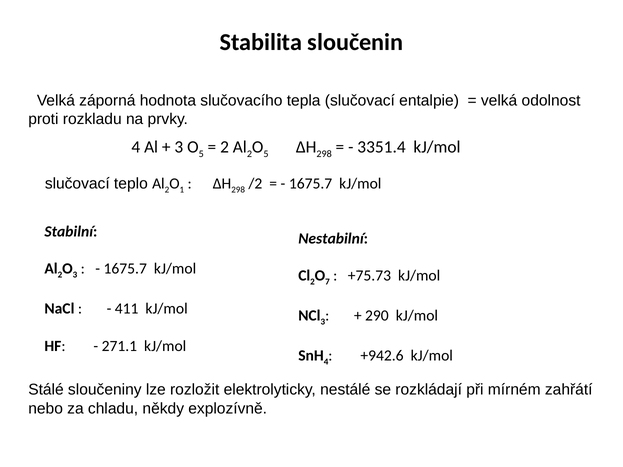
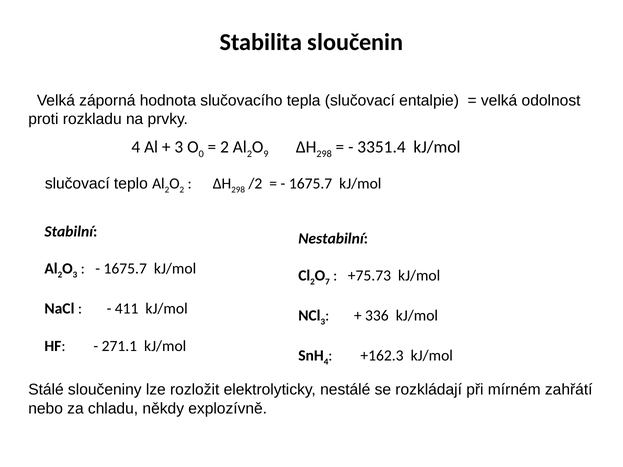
5: 5 -> 0 (201, 154)
5: 5 -> 9 (266, 154)
1: 1 -> 2 (182, 190)
290: 290 -> 336 (377, 316)
+942.6: +942.6 -> +162.3 (382, 356)
